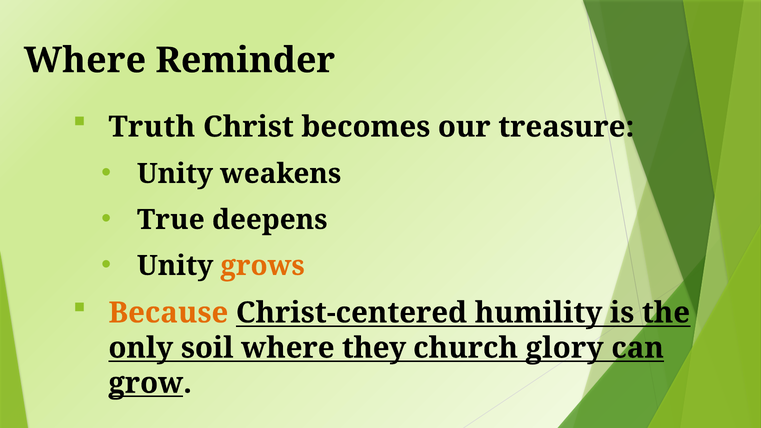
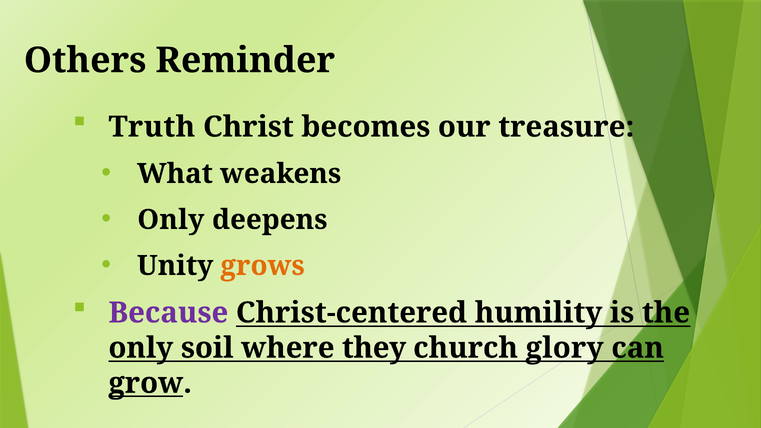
Where: Where -> Others (85, 60)
Unity: Unity -> What (175, 174)
True: True -> Only (171, 220)
Because colour: orange -> purple (168, 313)
